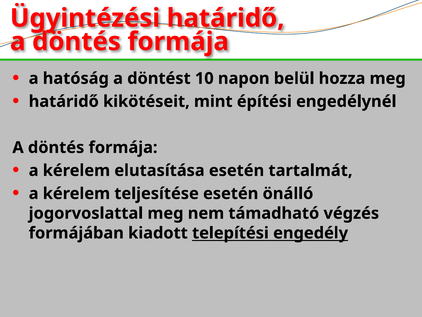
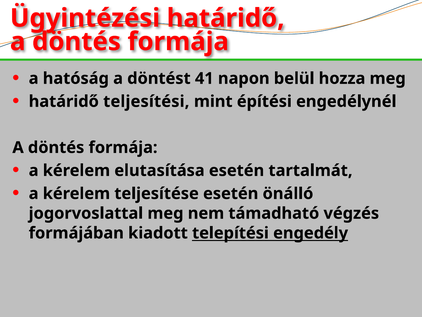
10: 10 -> 41 (204, 78)
kikötéseit: kikötéseit -> teljesítési (146, 101)
